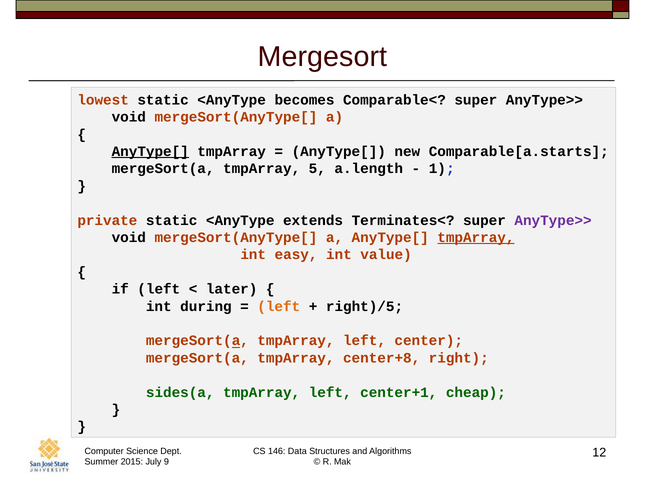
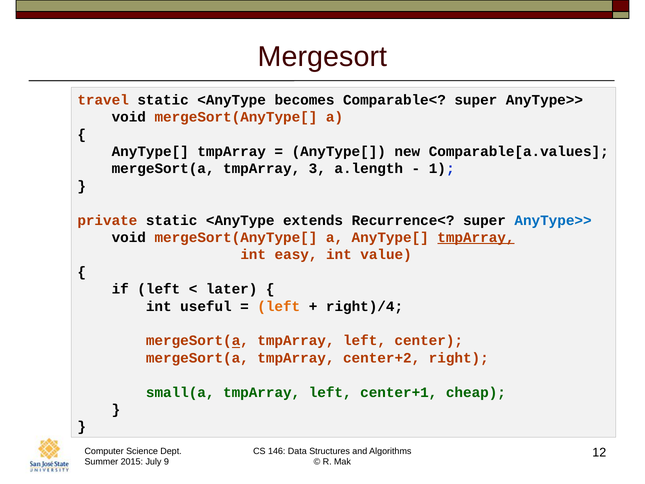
lowest: lowest -> travel (103, 100)
AnyType[ underline: present -> none (150, 151)
Comparable[a.starts: Comparable[a.starts -> Comparable[a.values (519, 151)
5: 5 -> 3 (317, 169)
Terminates<: Terminates< -> Recurrence< (403, 220)
AnyType>> colour: purple -> blue (553, 220)
during: during -> useful (206, 306)
right)/5: right)/5 -> right)/4 (365, 306)
center+8: center+8 -> center+2 (382, 358)
sides(a: sides(a -> small(a (180, 392)
